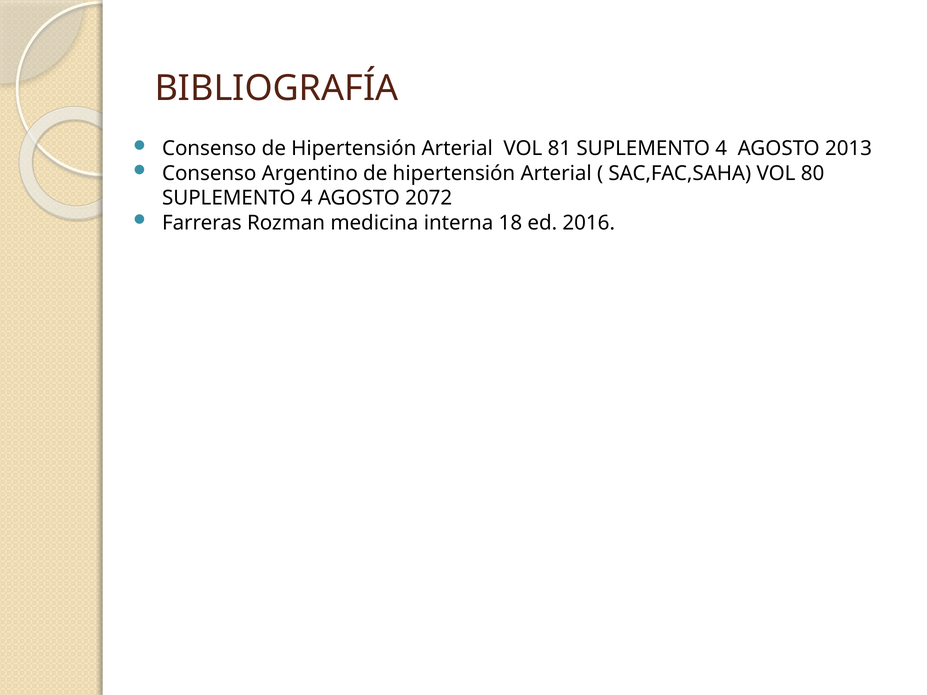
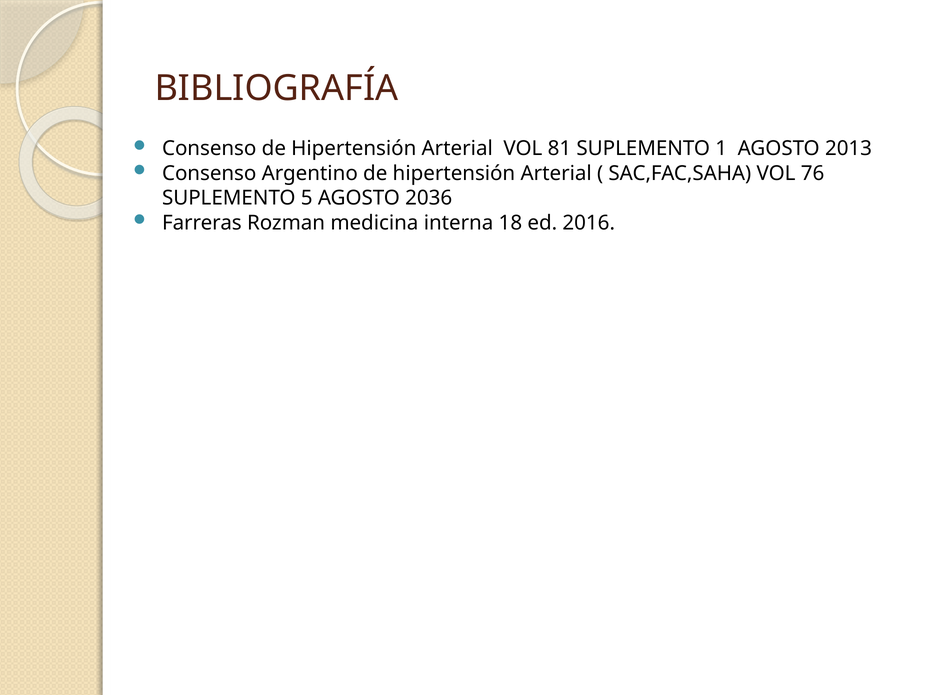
81 SUPLEMENTO 4: 4 -> 1 (721, 149)
80: 80 -> 76 (813, 173)
4: 4 -> 5 (307, 198)
2072: 2072 -> 2036 (429, 198)
